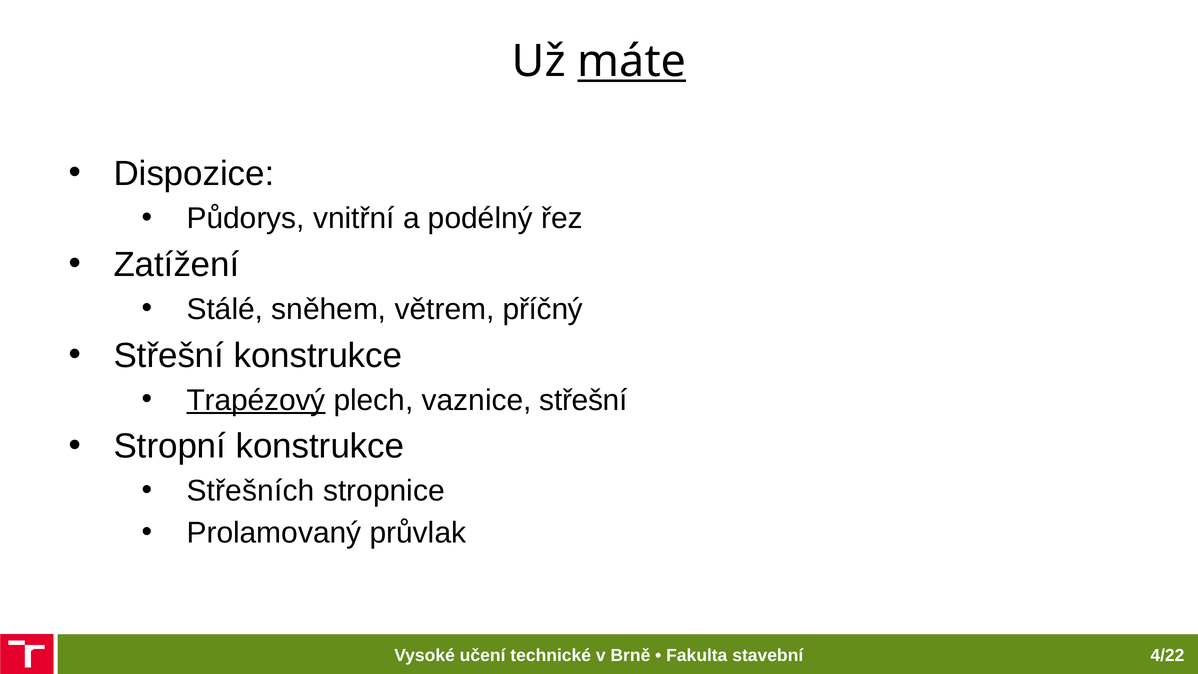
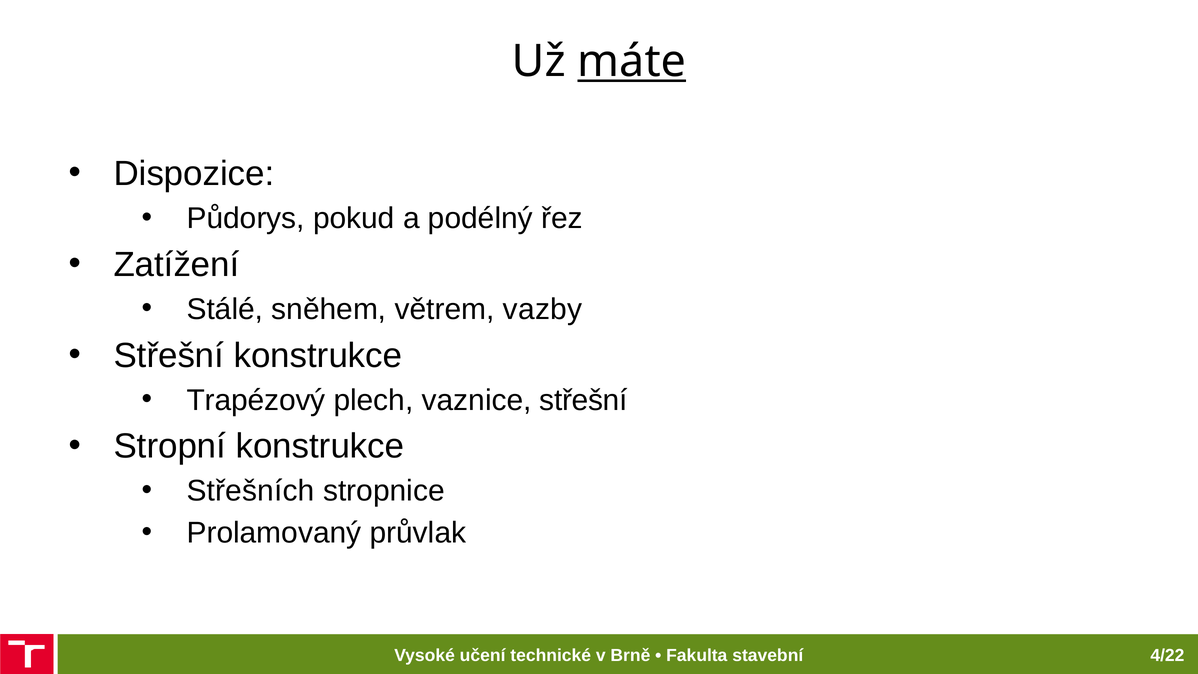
vnitřní: vnitřní -> pokud (354, 218)
příčný: příčný -> vazby (543, 309)
Trapézový underline: present -> none (256, 400)
